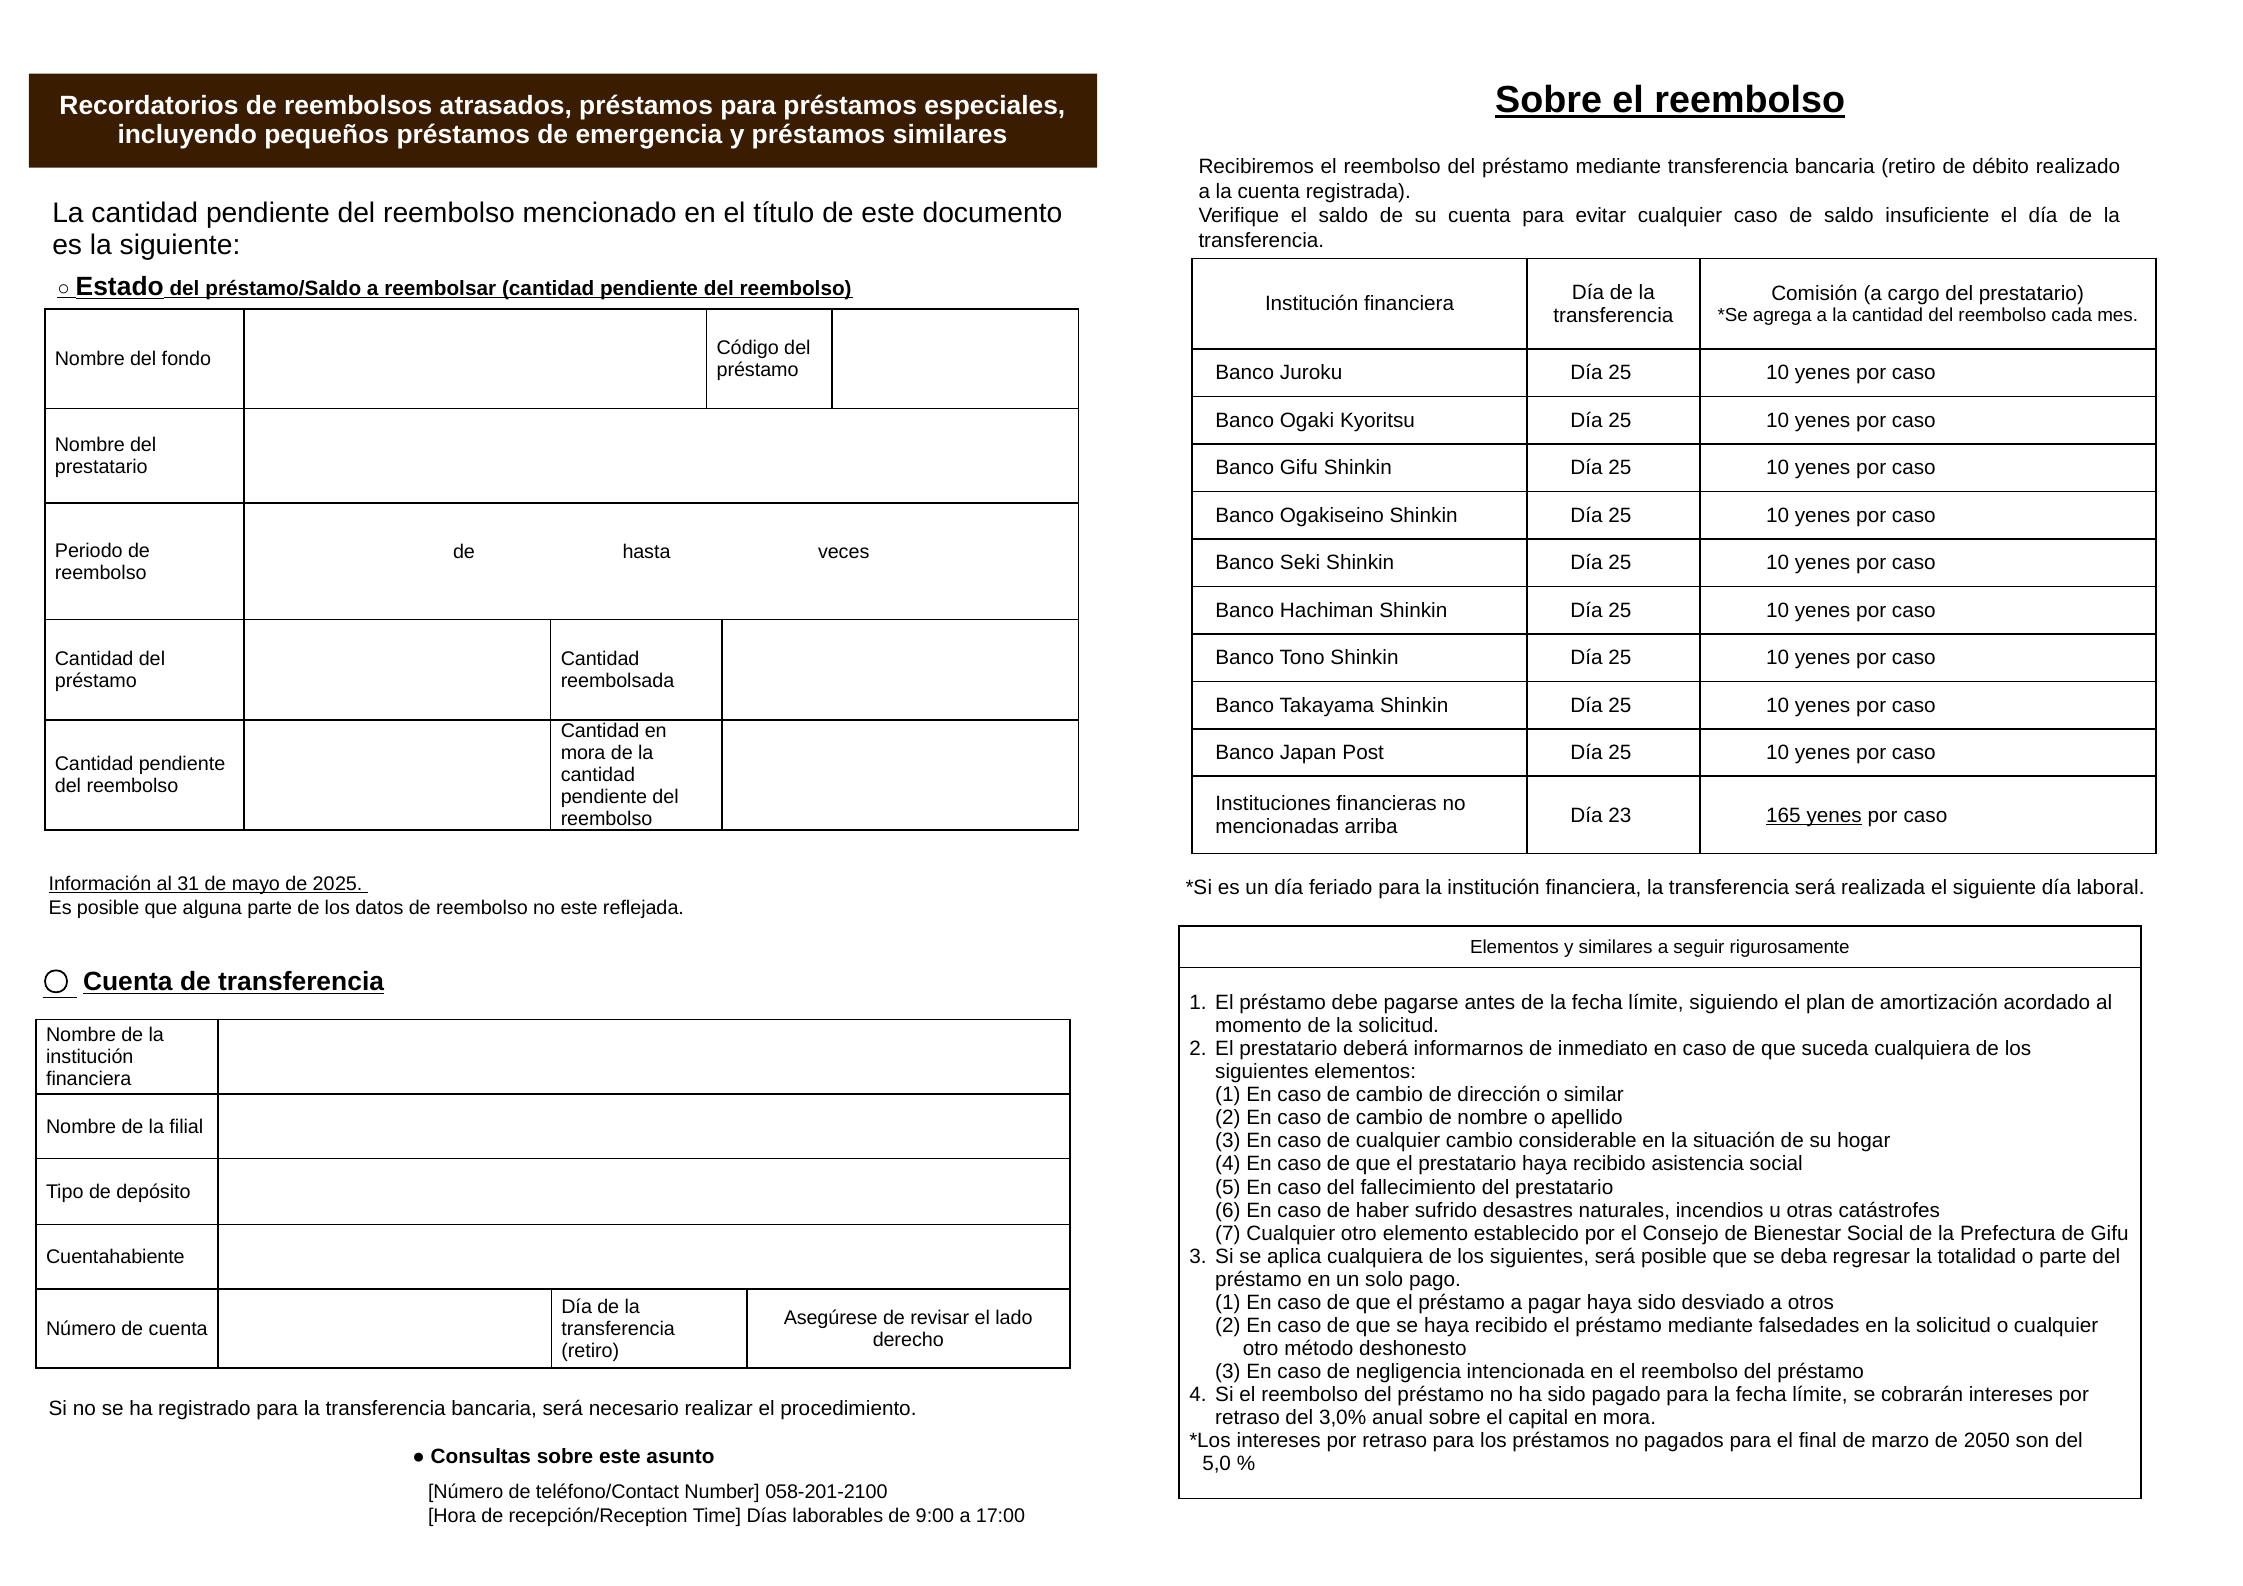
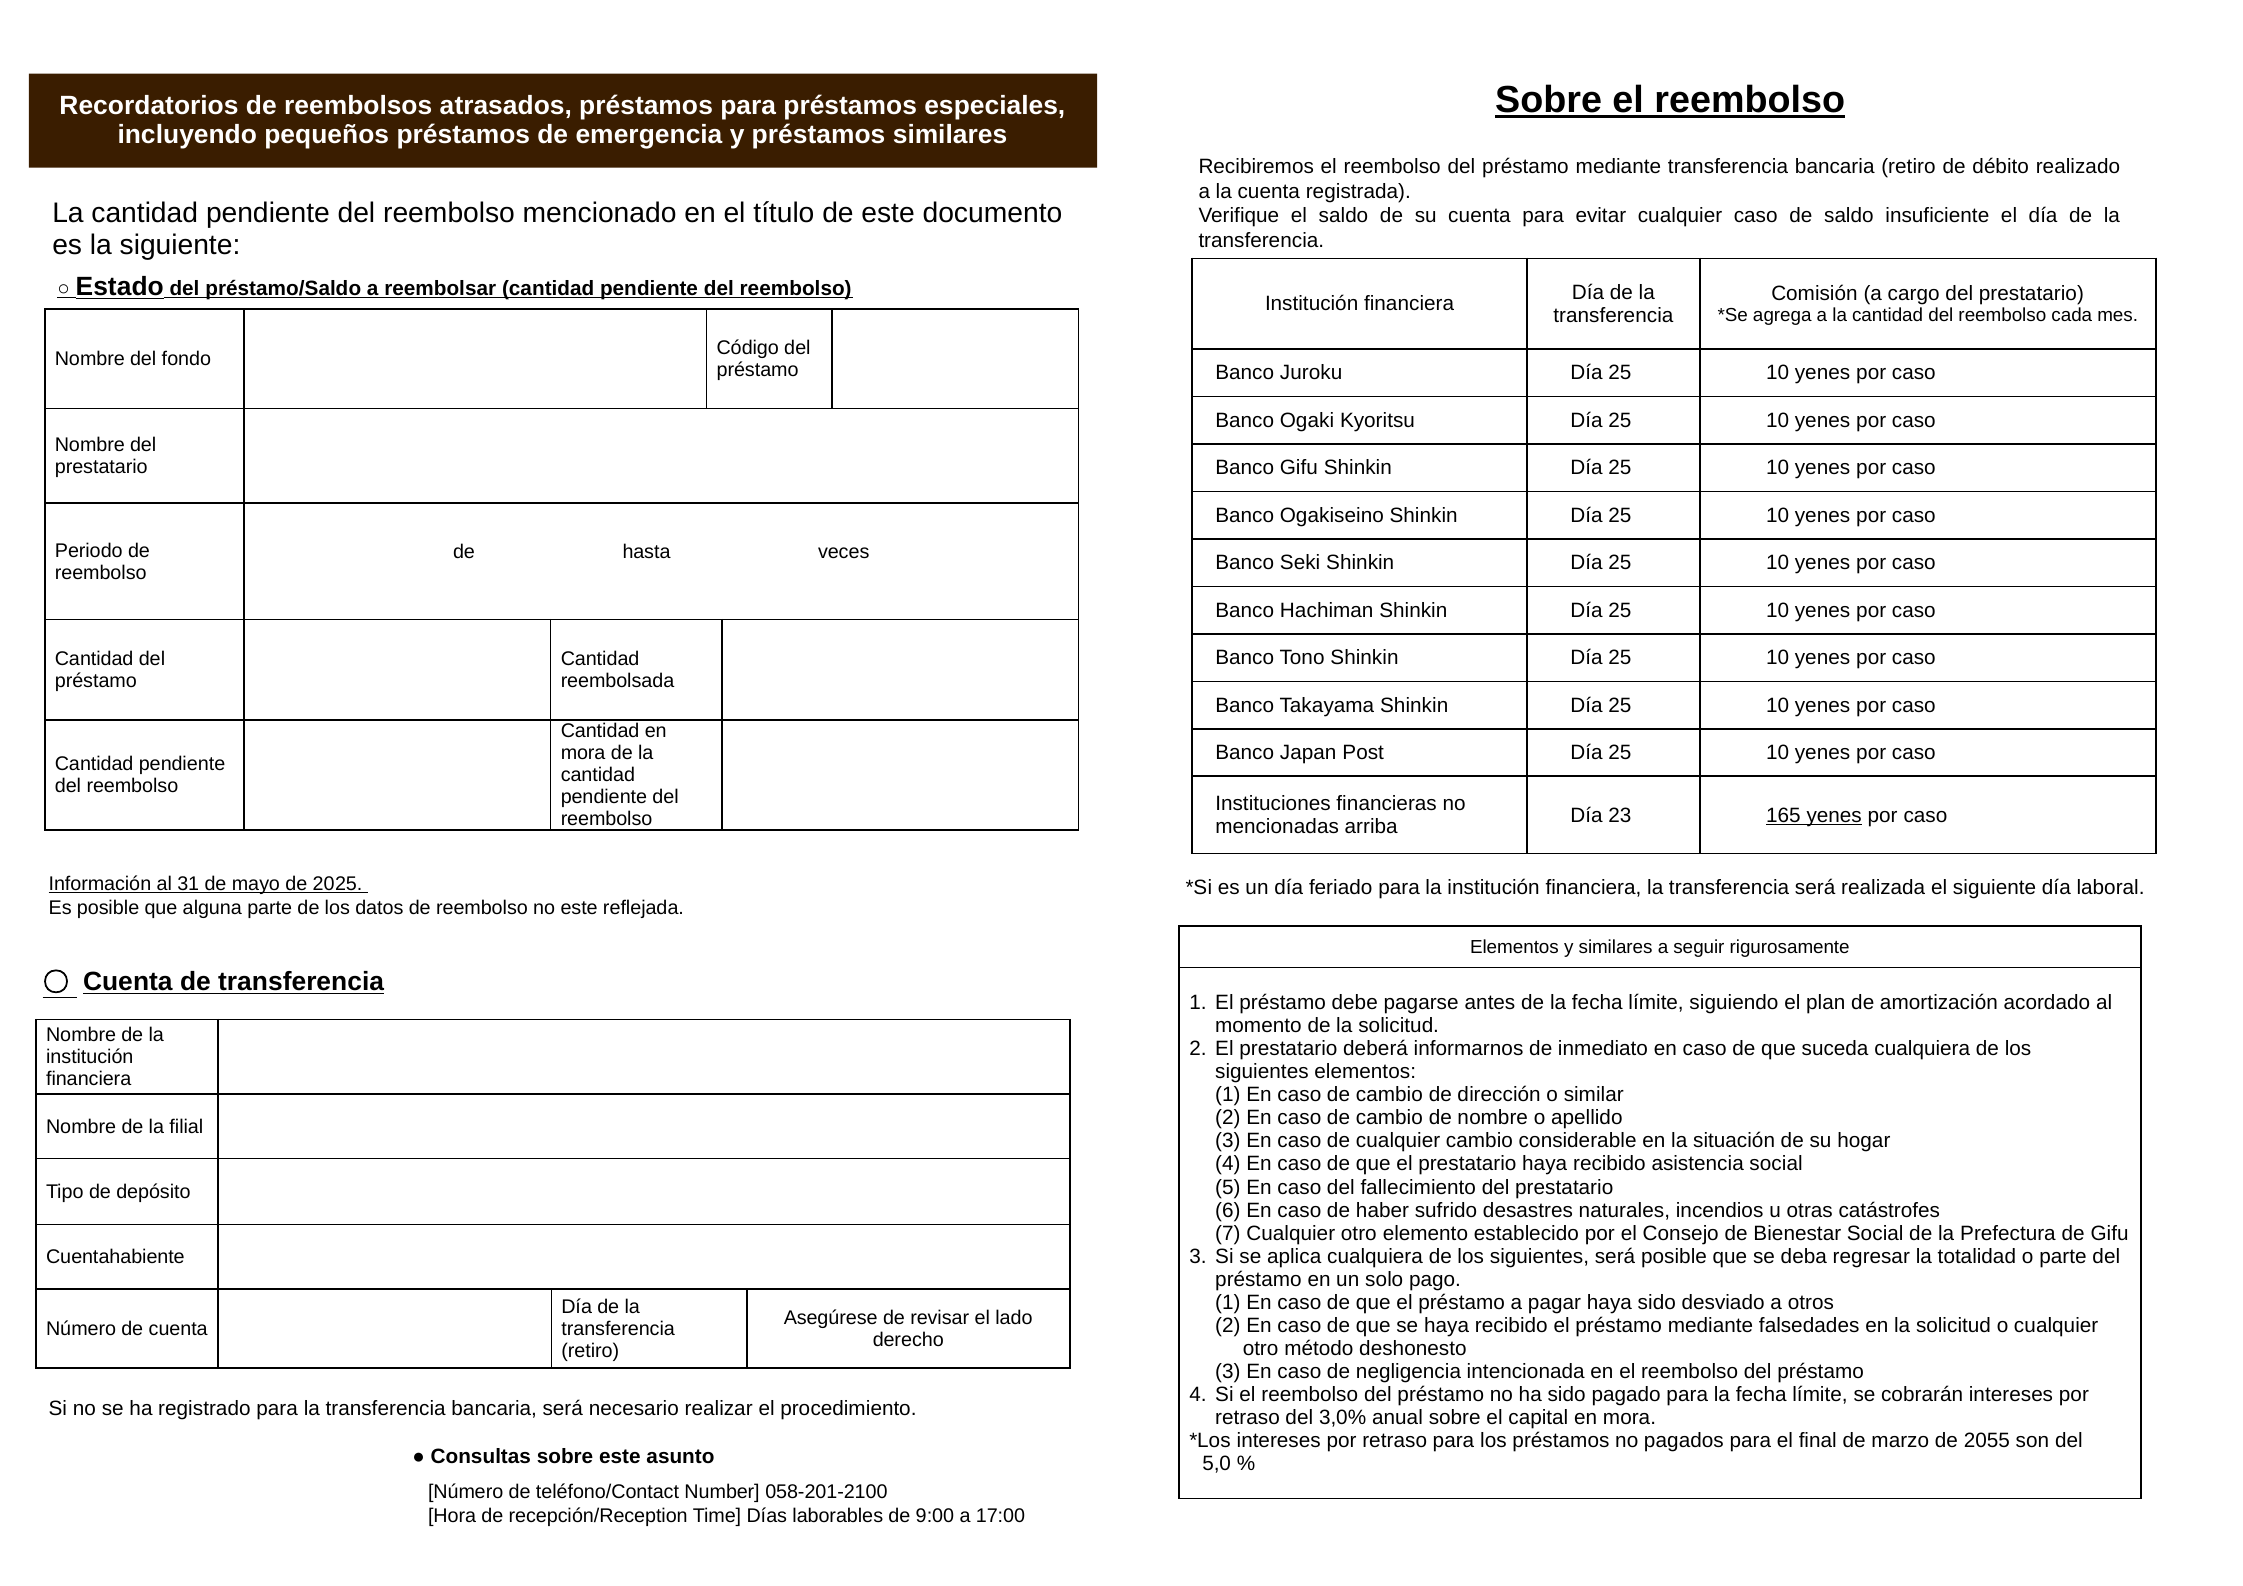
2050: 2050 -> 2055 (1987, 1441)
